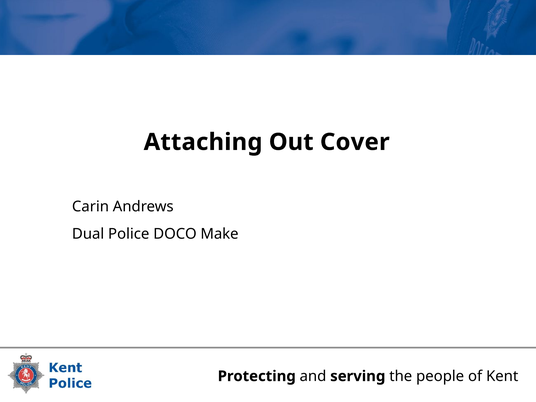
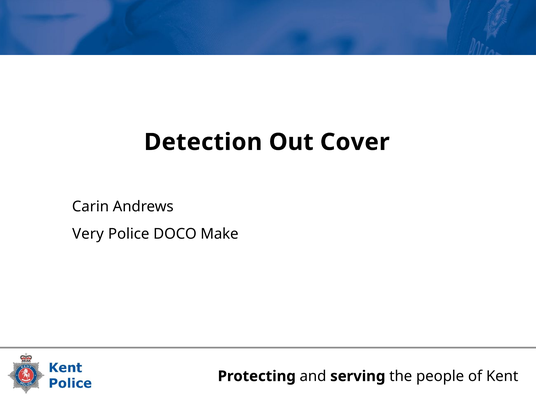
Attaching: Attaching -> Detection (203, 142)
Dual: Dual -> Very (88, 234)
